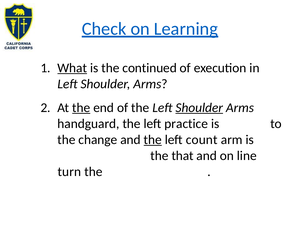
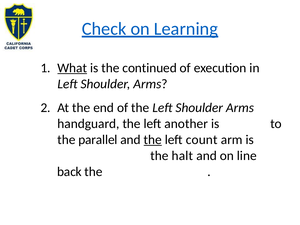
the underline: present -> none (81, 108)
Shoulder underline: present -> none (199, 108)
practice: practice -> another (186, 124)
change: change -> parallel (98, 140)
that: that -> halt (182, 156)
turn: turn -> back (69, 172)
